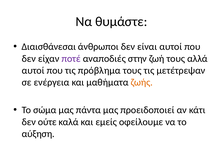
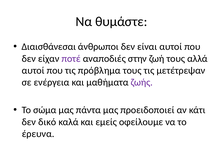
ζωής colour: orange -> purple (142, 82)
ούτε: ούτε -> δικό (47, 122)
αύξηση: αύξηση -> έρευνα (38, 134)
